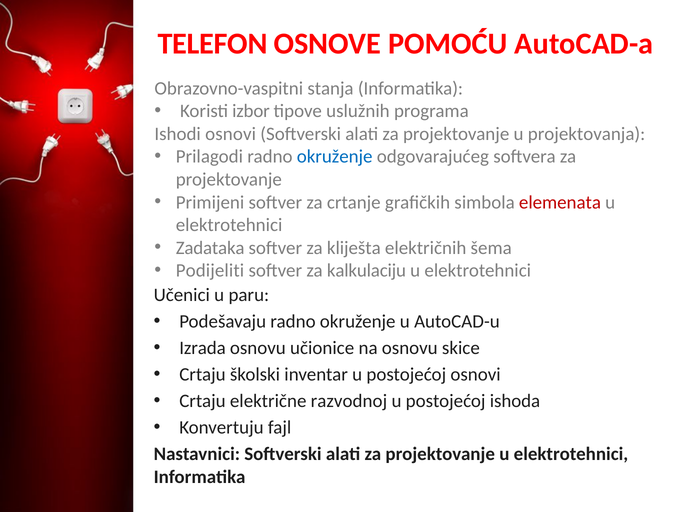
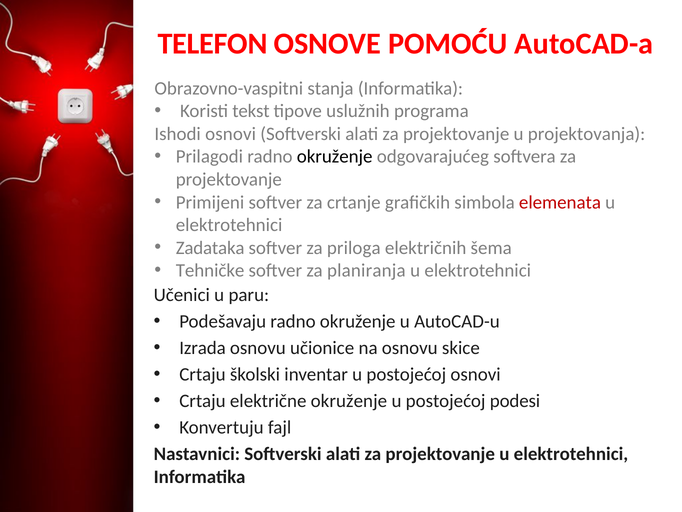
izbor: izbor -> tekst (251, 111)
okruženje colour: blue -> black (335, 157)
kliješta: kliješta -> priloga (354, 248)
Podijeliti: Podijeliti -> Tehničke (210, 270)
kalkulaciju: kalkulaciju -> planiranja (366, 270)
električne razvodnoj: razvodnoj -> okruženje (349, 401)
ishoda: ishoda -> podesi (515, 401)
